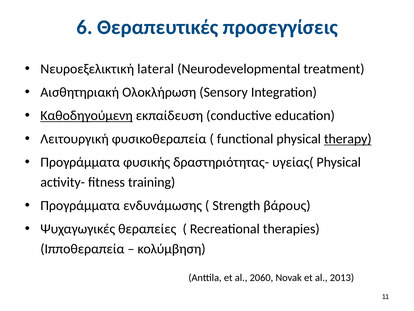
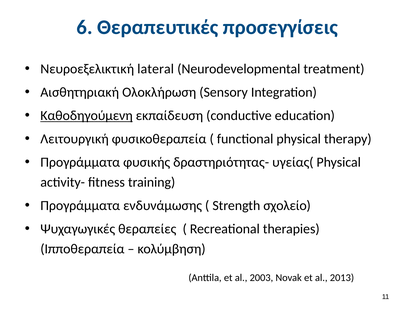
therapy underline: present -> none (348, 139)
βάρους: βάρους -> σχολείο (287, 205)
2060: 2060 -> 2003 (261, 277)
